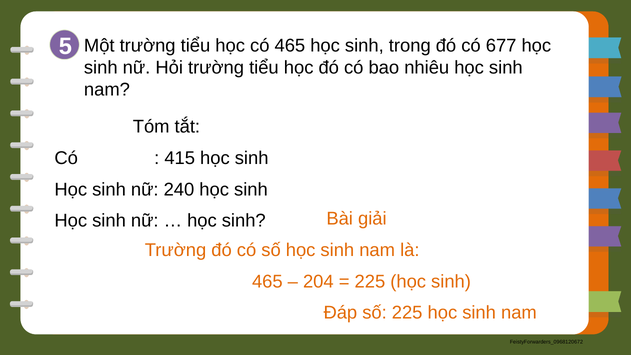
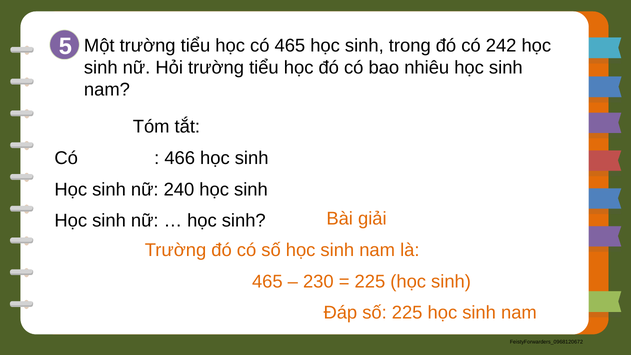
677: 677 -> 242 (501, 46)
415: 415 -> 466 (180, 158)
204: 204 -> 230 (318, 281)
